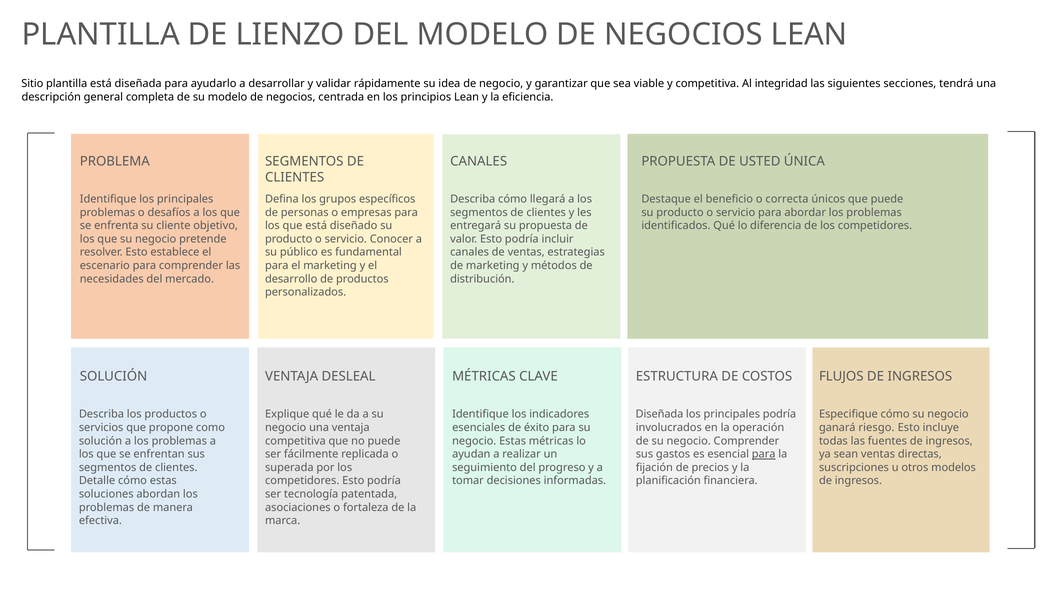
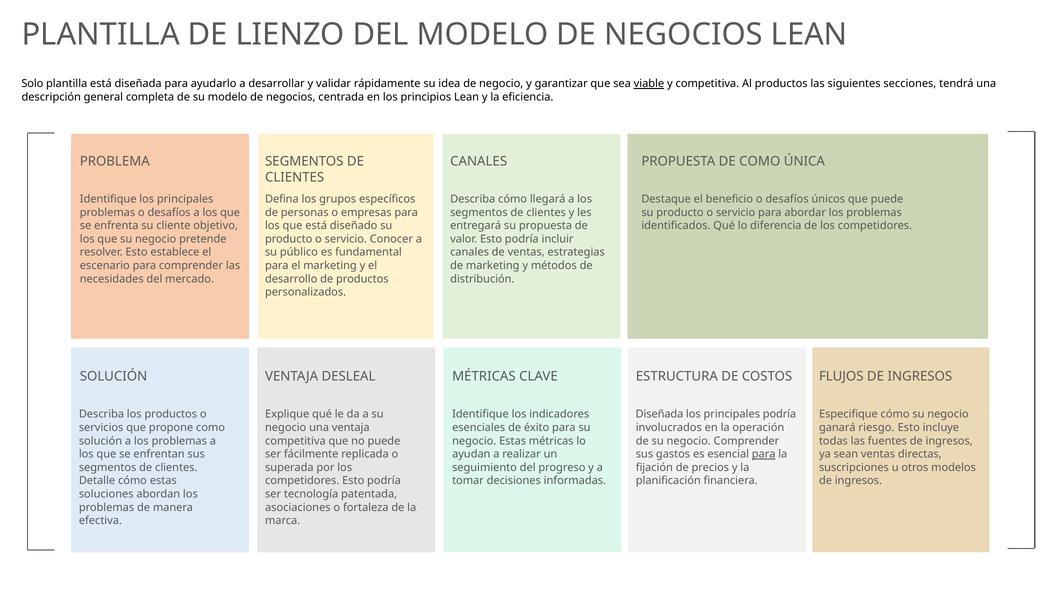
Sitio: Sitio -> Solo (32, 84)
viable underline: none -> present (649, 84)
Al integridad: integridad -> productos (781, 84)
DE USTED: USTED -> COMO (760, 161)
beneficio o correcta: correcta -> desafíos (787, 199)
